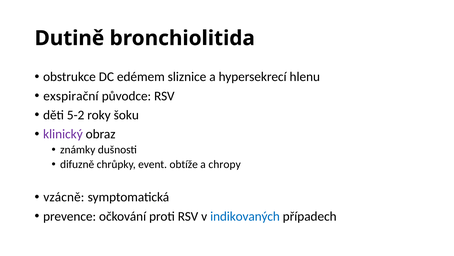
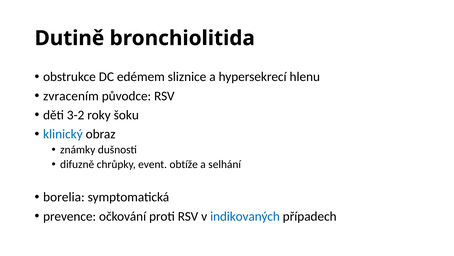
exspirační: exspirační -> zvracením (71, 96)
5-2: 5-2 -> 3-2 (76, 115)
klinický colour: purple -> blue (63, 134)
chropy: chropy -> selhání (225, 164)
vzácně: vzácně -> borelia (64, 197)
